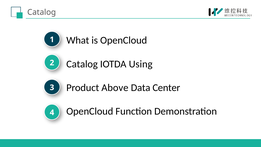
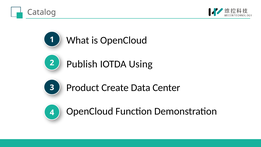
2 Catalog: Catalog -> Publish (82, 64)
Above: Above -> Create (115, 87)
